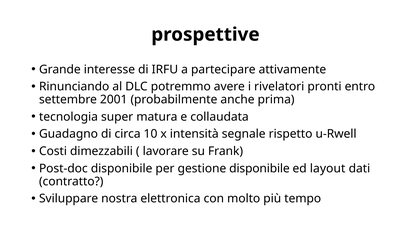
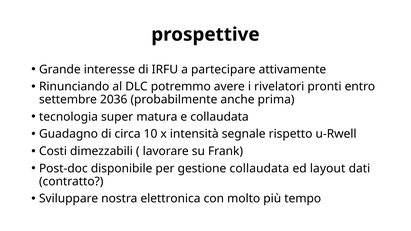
2001: 2001 -> 2036 (114, 100)
gestione disponibile: disponibile -> collaudata (259, 169)
